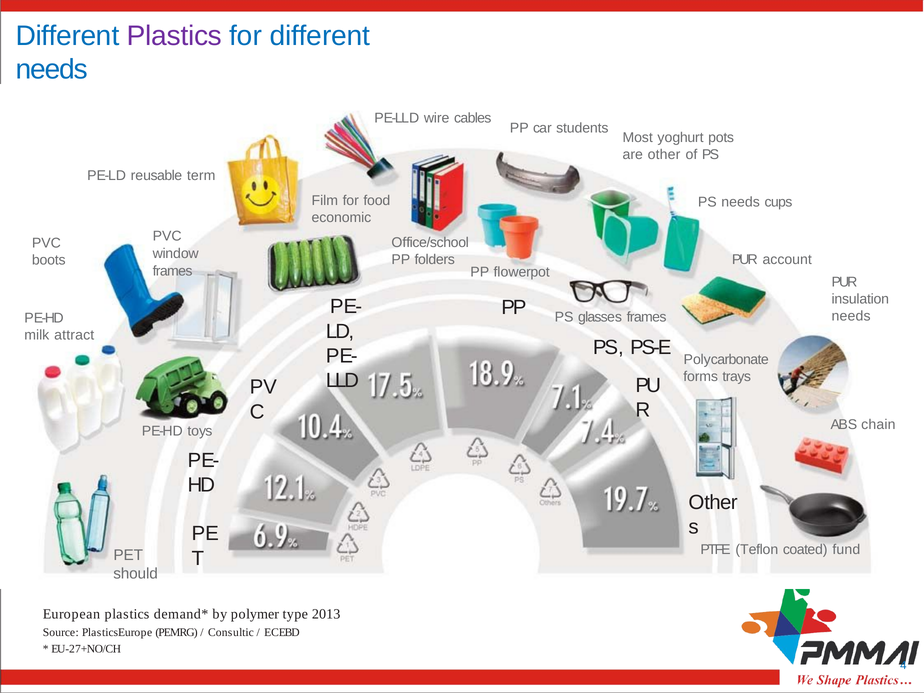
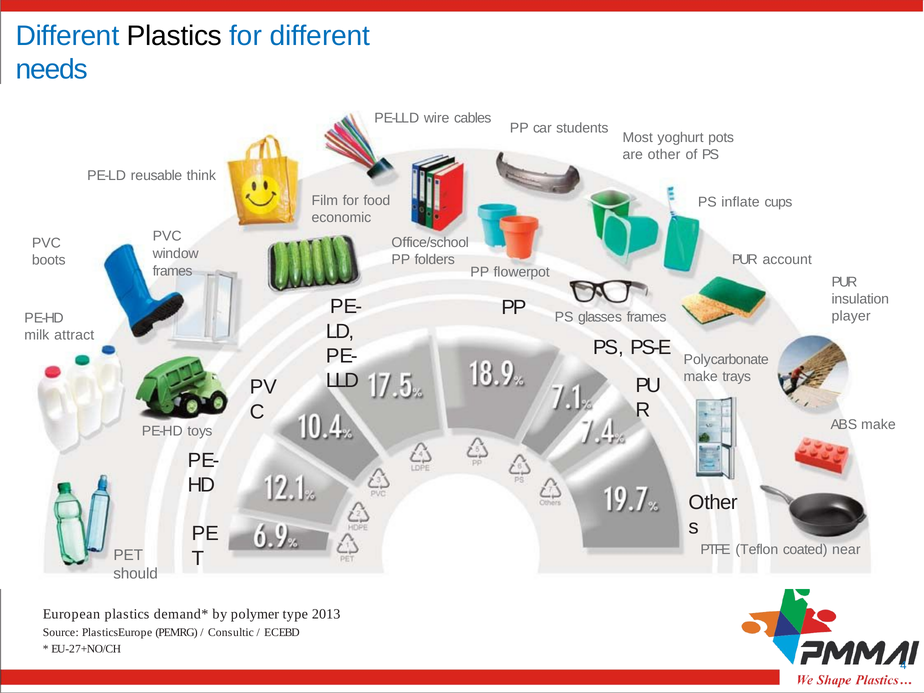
Plastics colour: purple -> black (174, 36)
term: term -> think (201, 176)
PS needs: needs -> inflate (741, 202)
needs: needs -> player (851, 316)
forms: forms -> make (701, 376)
ABS chain: chain -> make (878, 424)
fund: fund -> near (846, 550)
